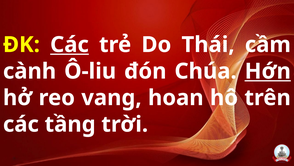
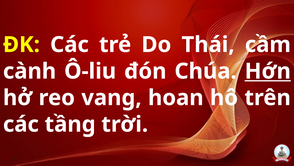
Các underline: present -> none (69, 45)
